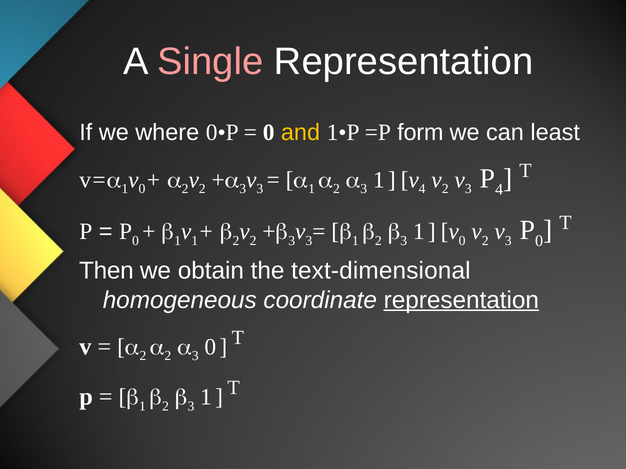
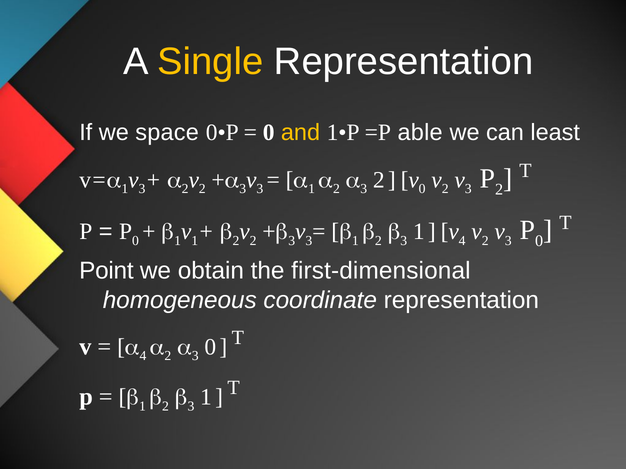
Single colour: pink -> yellow (210, 62)
where: where -> space (167, 133)
form: form -> able (420, 133)
1 v 0: 0 -> 3 (142, 189)
1: 1 -> 2 (379, 180)
v 4: 4 -> 0 (422, 189)
P 4: 4 -> 2 (499, 189)
0: 0 -> 4 (462, 241)
Then: Then -> Point (106, 271)
text-dimensional: text-dimensional -> first-dimensional (381, 271)
representation underline: present -> none (461, 300)
2: 2 -> 4 (143, 356)
